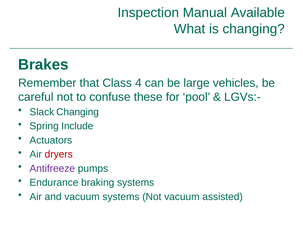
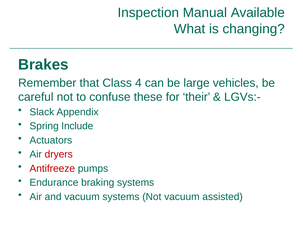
pool: pool -> their (197, 97)
Slack Changing: Changing -> Appendix (78, 112)
Antifreeze colour: purple -> red (52, 169)
